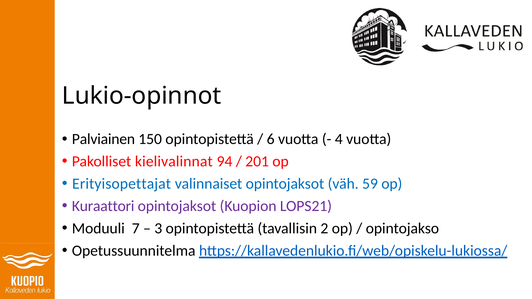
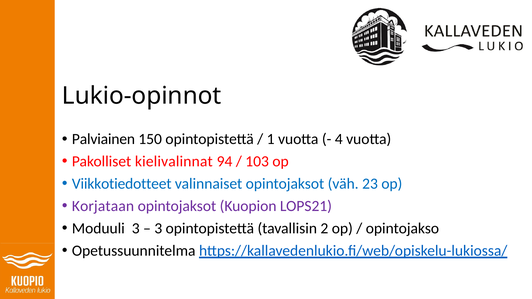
6: 6 -> 1 (271, 139)
201: 201 -> 103 (257, 162)
Erityisopettajat: Erityisopettajat -> Viikkotiedotteet (122, 184)
59: 59 -> 23 (370, 184)
Kuraattori: Kuraattori -> Korjataan (103, 206)
Moduuli 7: 7 -> 3 (136, 229)
